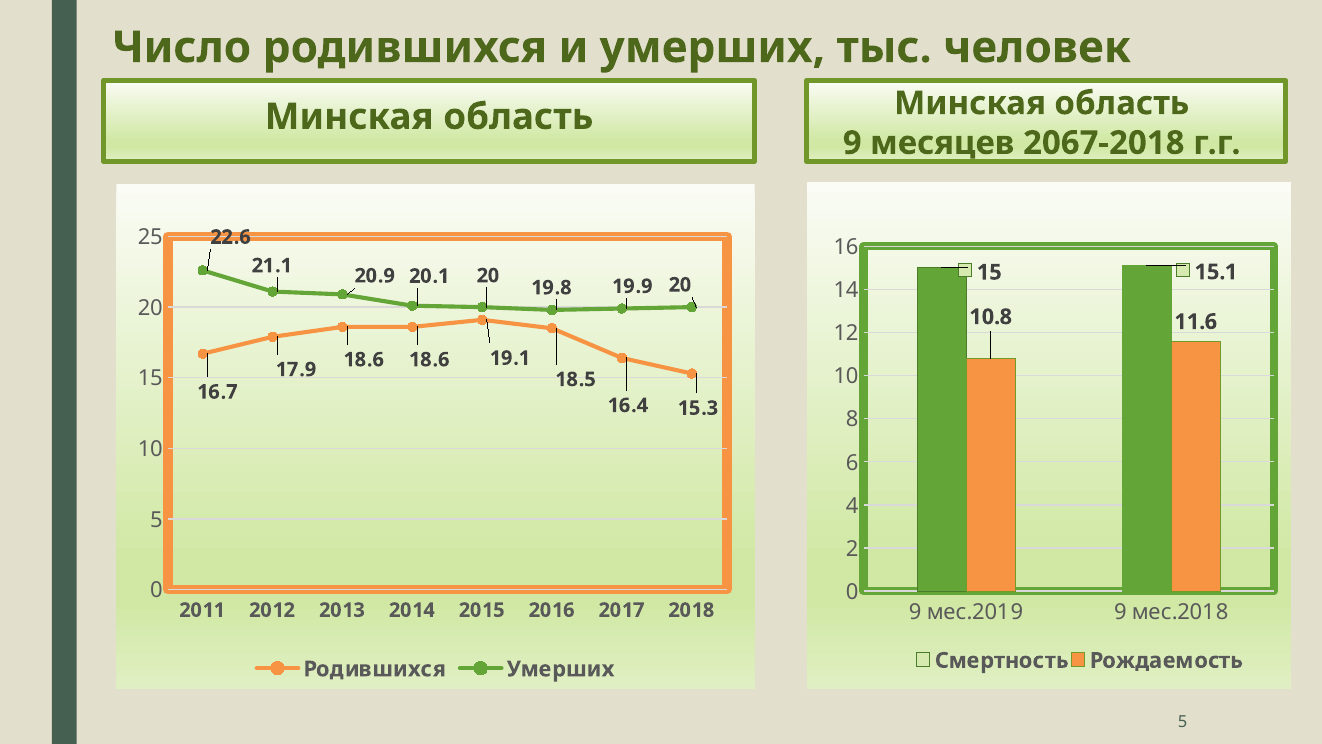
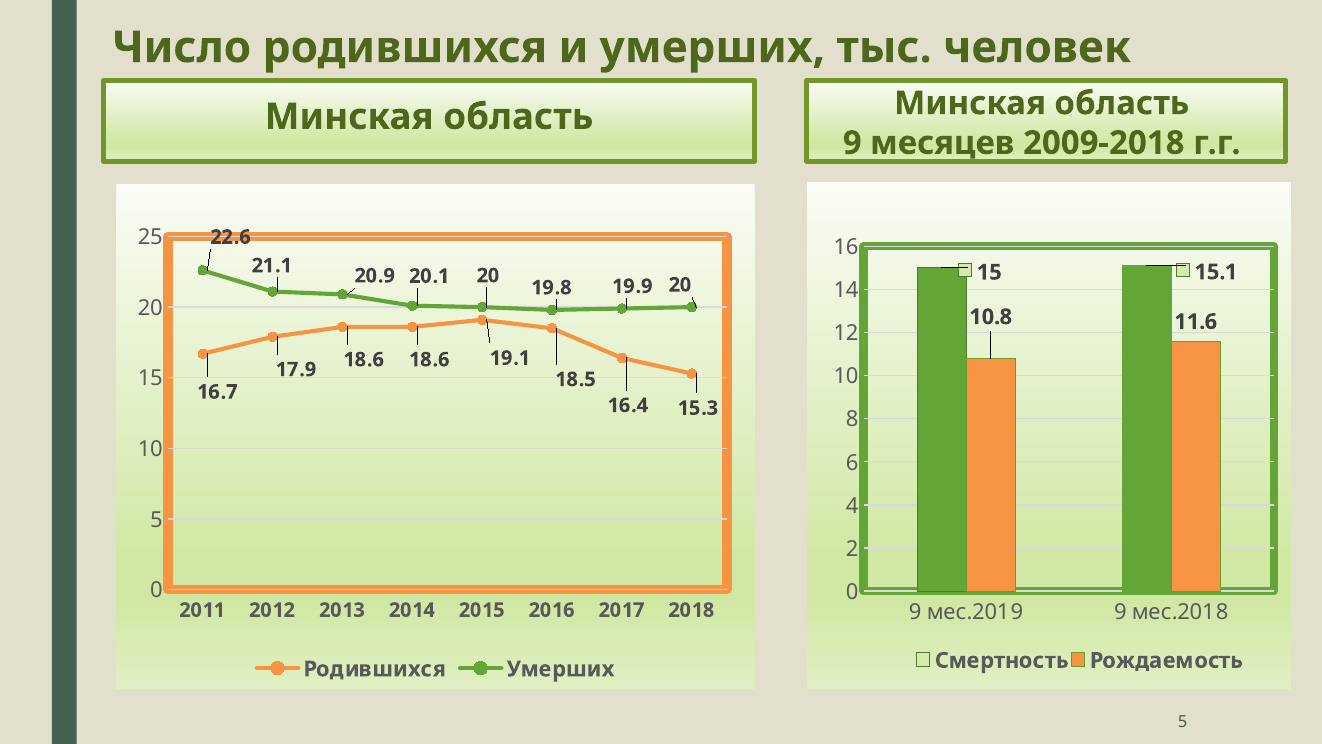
2067-2018: 2067-2018 -> 2009-2018 (1104, 143)
